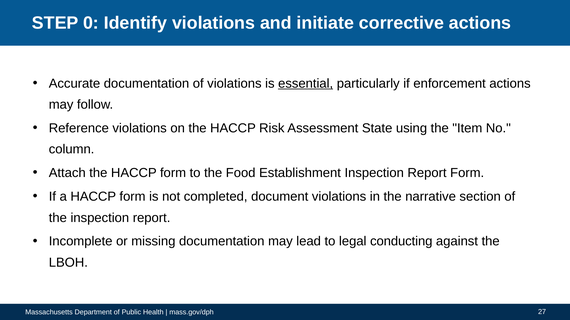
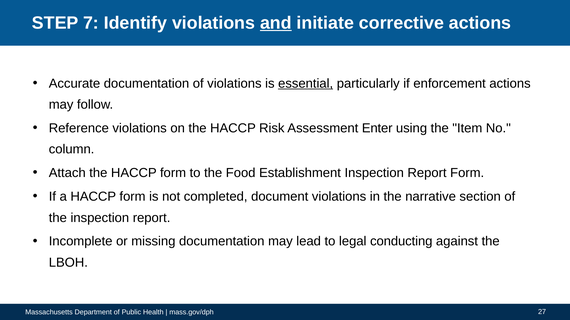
0: 0 -> 7 (91, 23)
and underline: none -> present (276, 23)
State: State -> Enter (377, 128)
